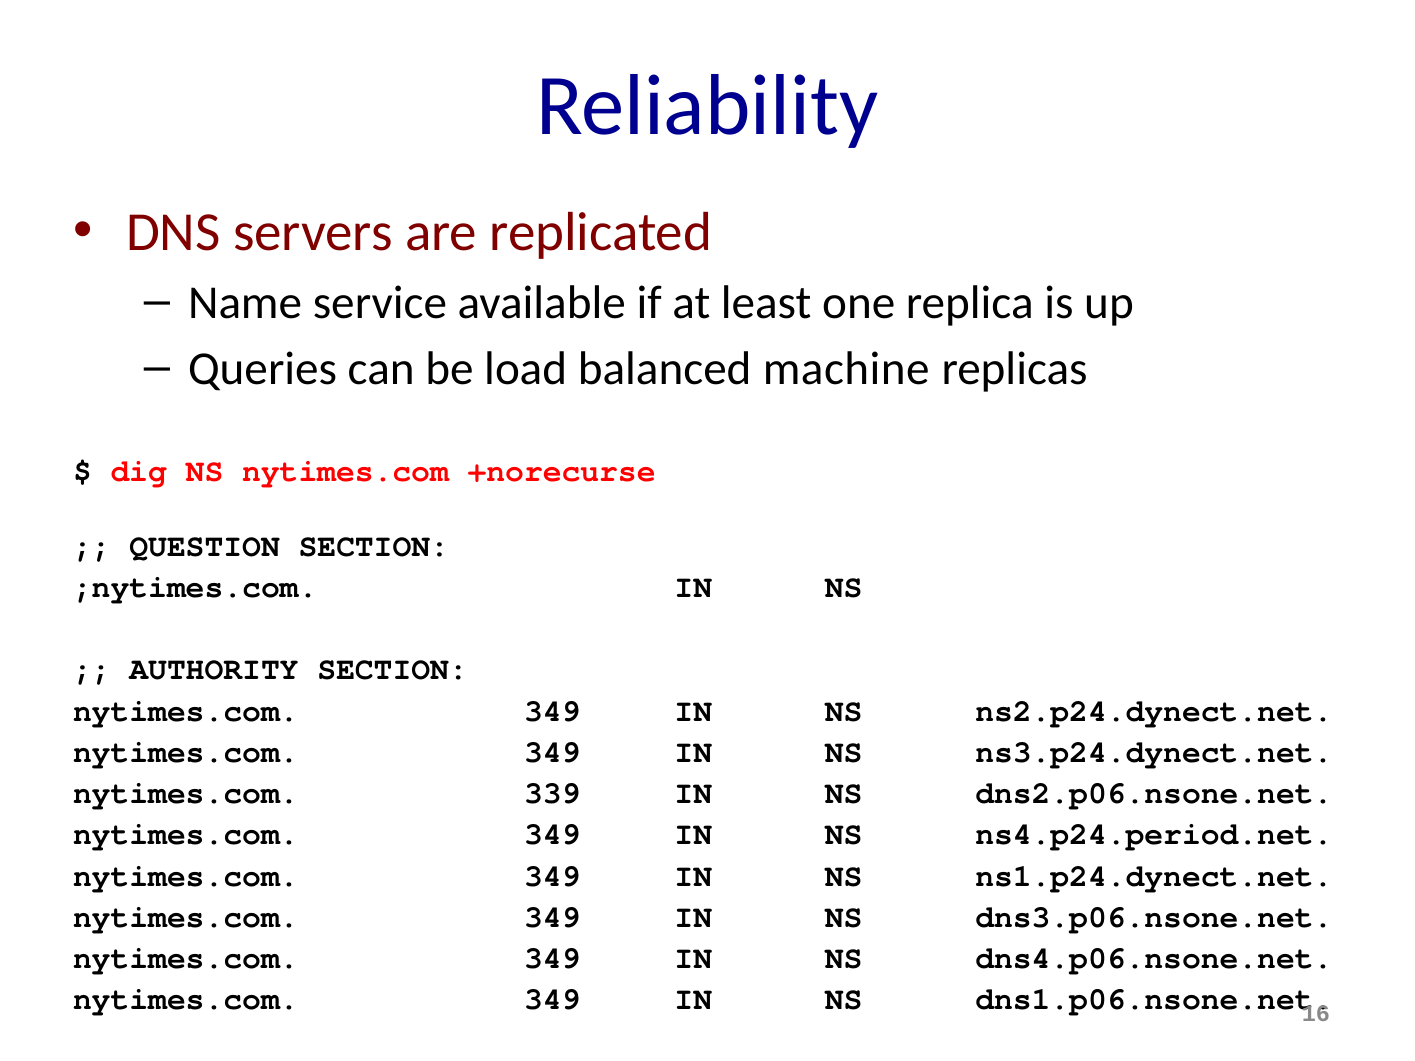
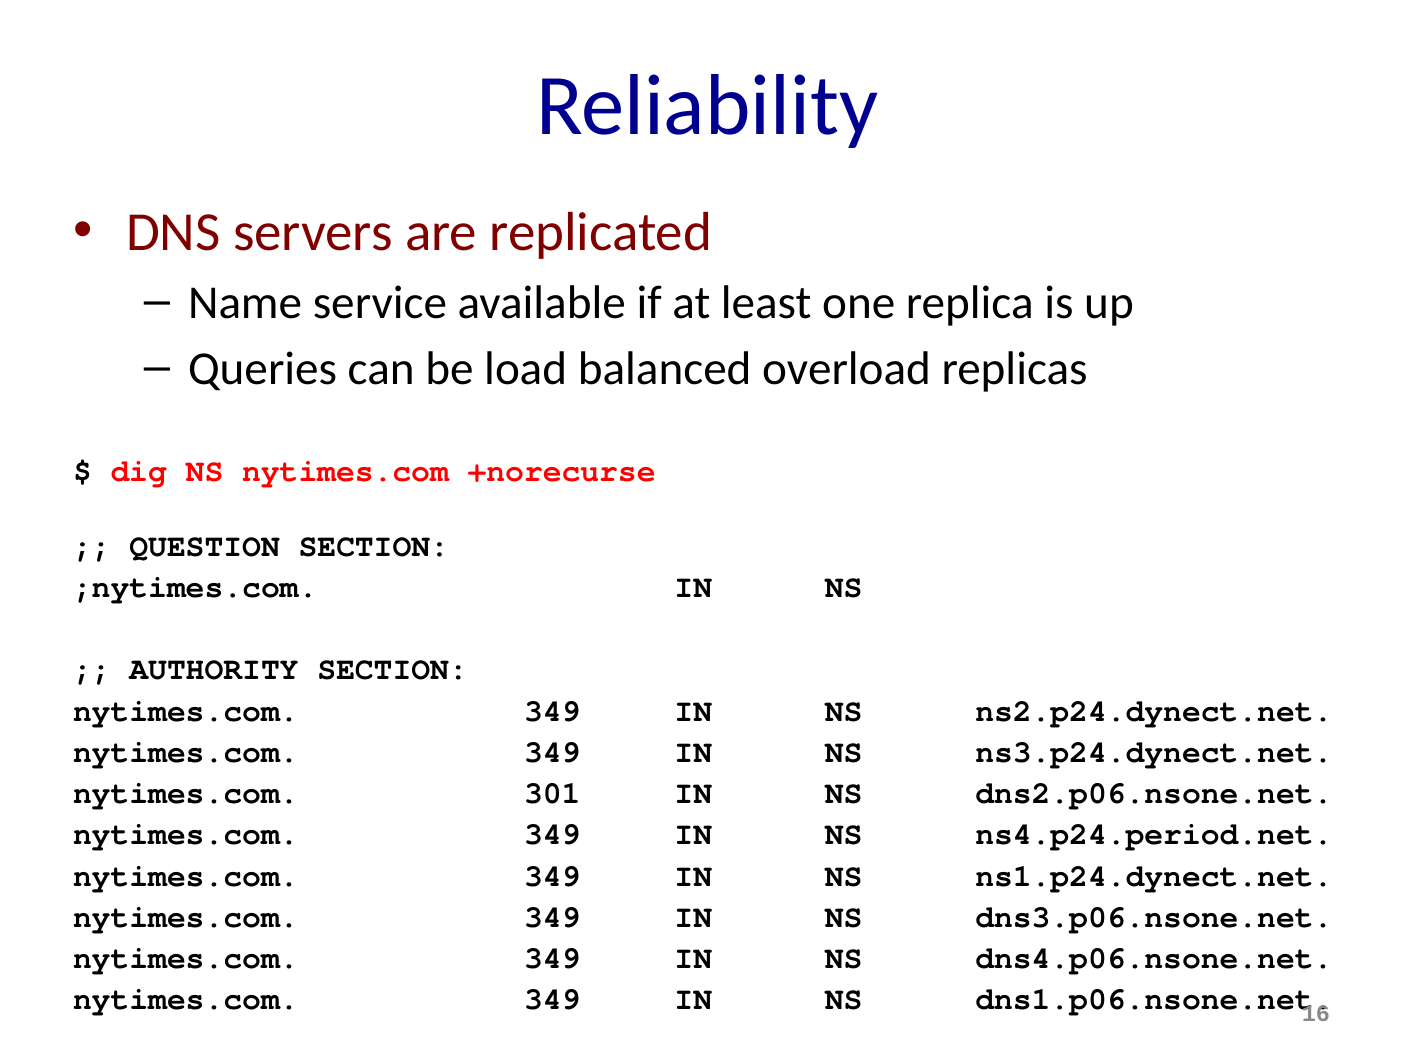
machine: machine -> overload (847, 369)
339: 339 -> 301 (552, 793)
